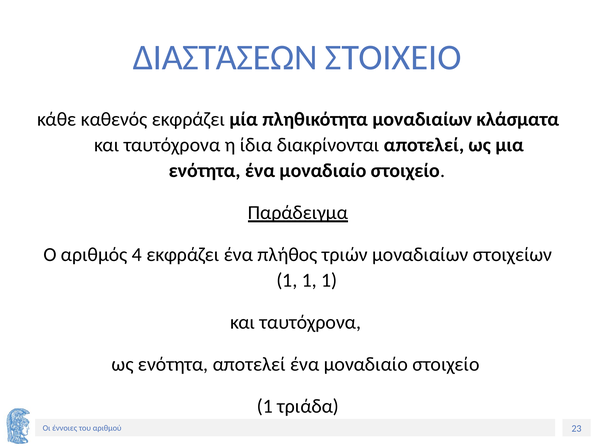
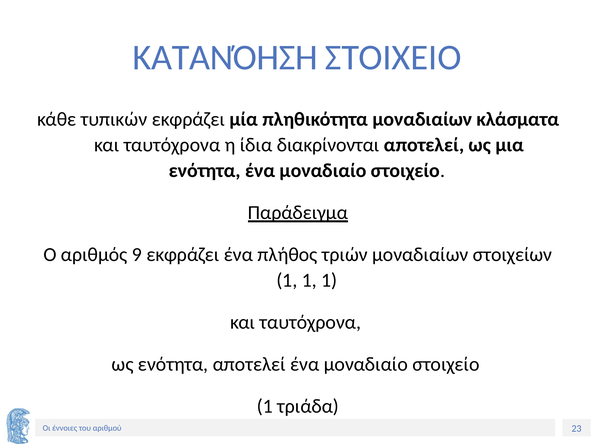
ΔΙΑΣΤΆΣΕΩΝ: ΔΙΑΣΤΆΣΕΩΝ -> ΚΑΤΑΝΌΗΣΗ (225, 58)
καθενός: καθενός -> τυπικών (114, 119)
4: 4 -> 9 (137, 255)
